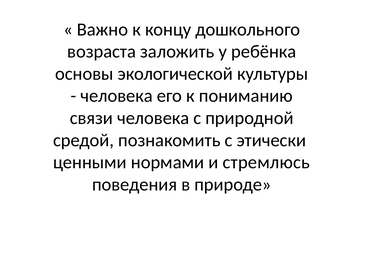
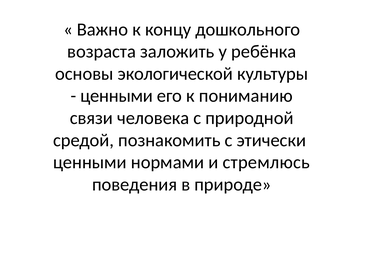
человека: человека -> ценными (117, 96)
